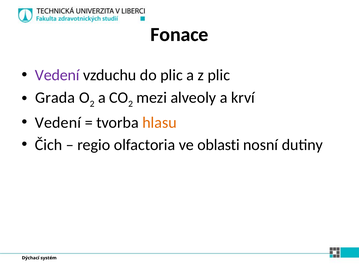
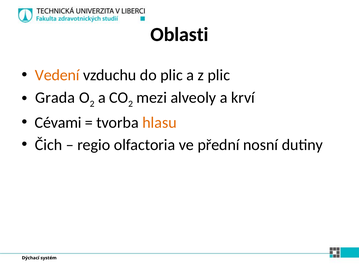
Fonace: Fonace -> Oblasti (179, 35)
Vedení colour: purple -> orange (57, 75)
Vedení: Vedení -> Cévami (58, 123)
oblasti: oblasti -> přední (219, 145)
